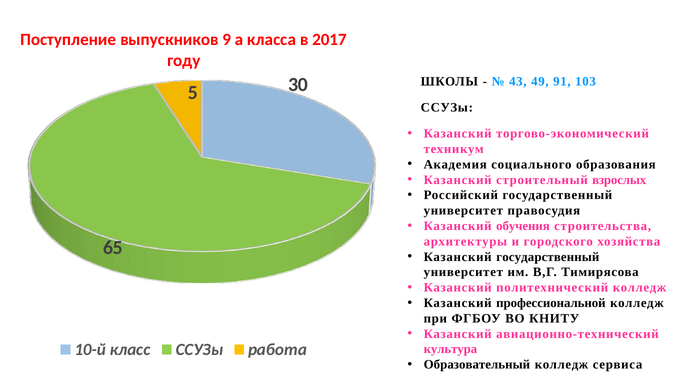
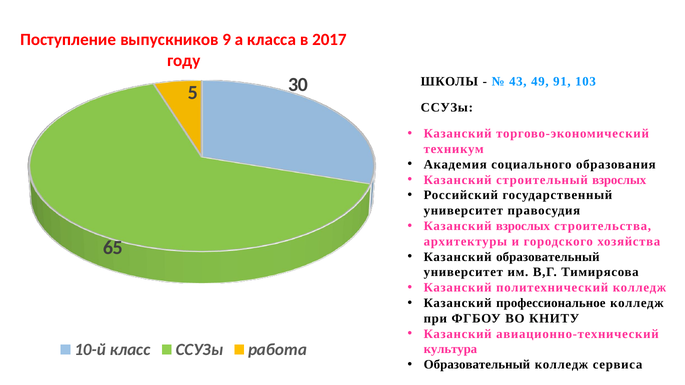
Казанский обучения: обучения -> взрослых (523, 226)
Казанский государственный: государственный -> образовательный (548, 257)
профессиональной: профессиональной -> профессиональное (551, 303)
